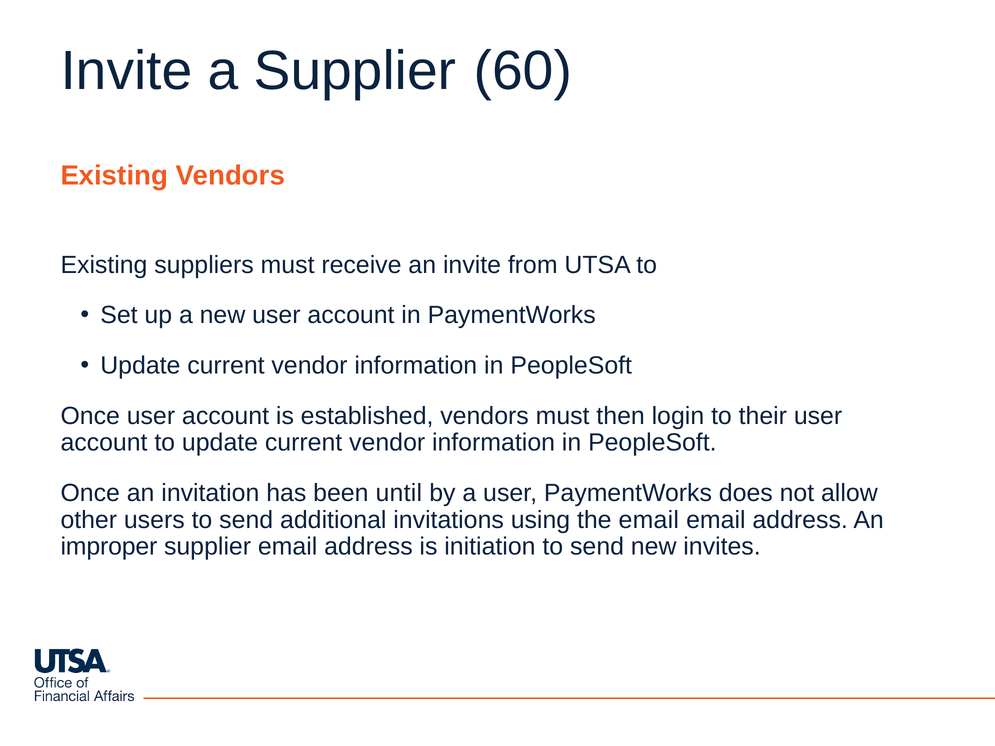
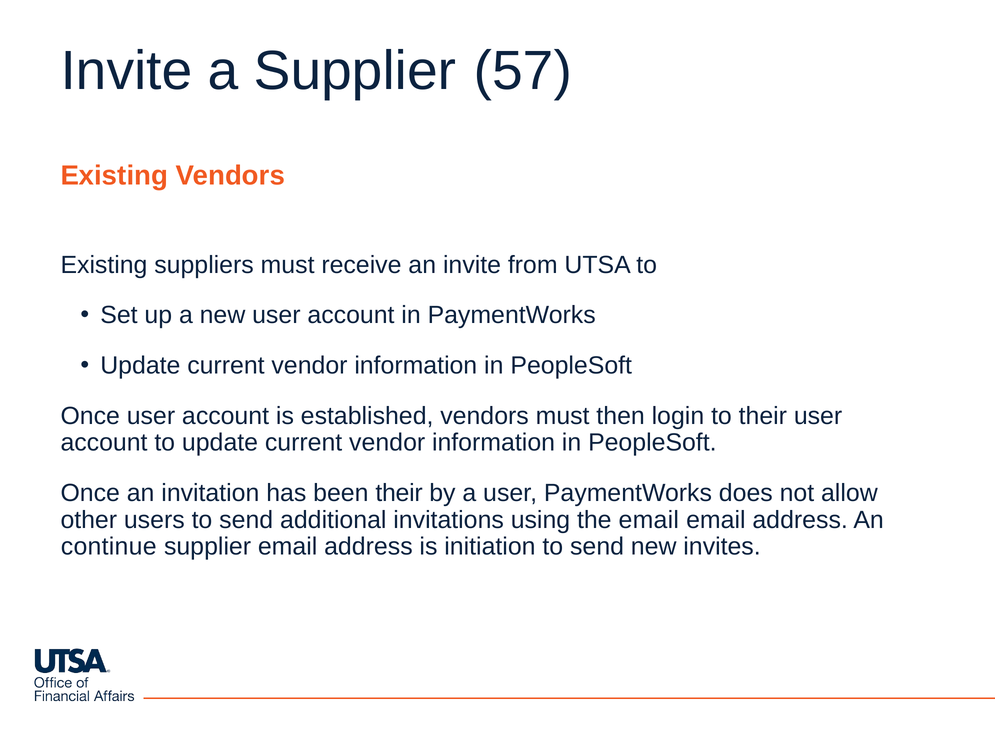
60: 60 -> 57 (523, 71)
been until: until -> their (399, 493)
improper: improper -> continue (109, 547)
